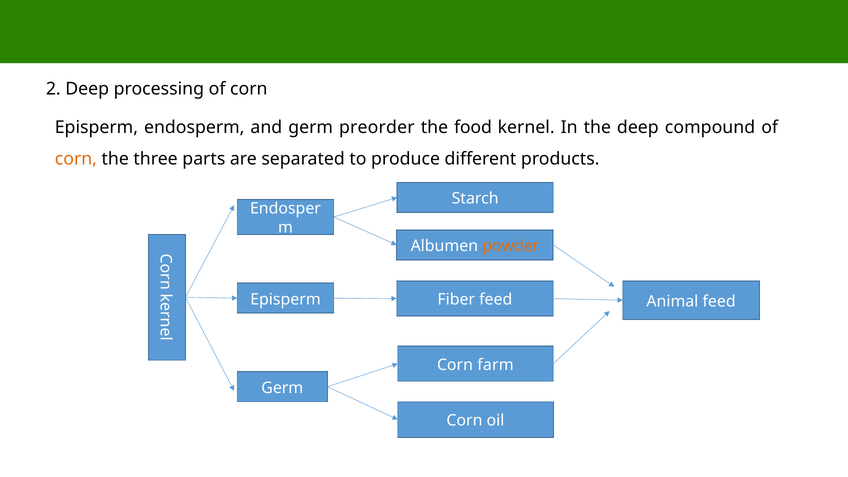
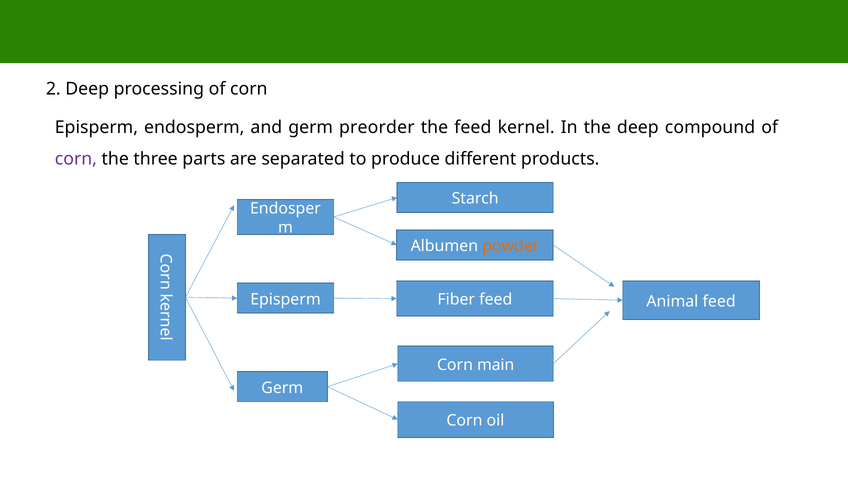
the food: food -> feed (473, 127)
corn colour: orange -> purple (76, 159)
farm: farm -> main (496, 365)
